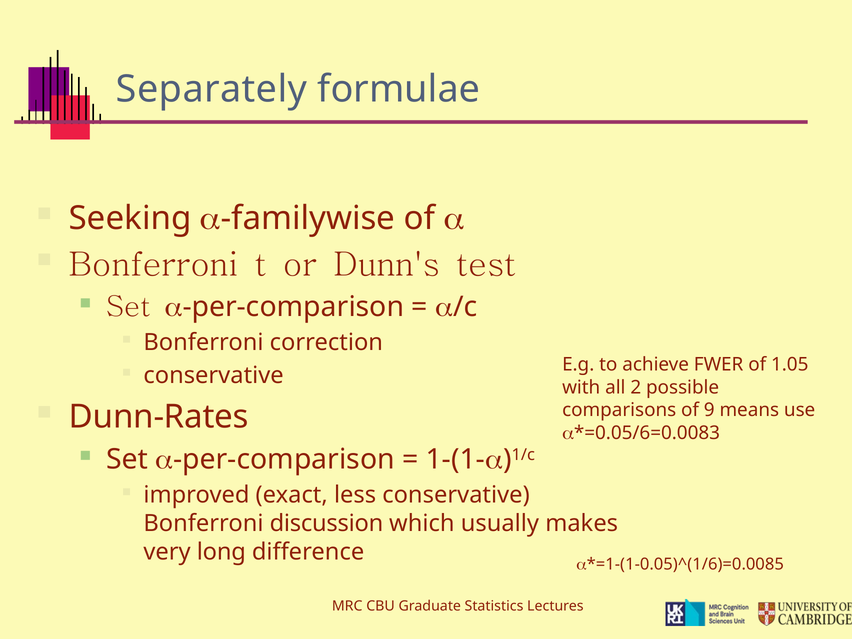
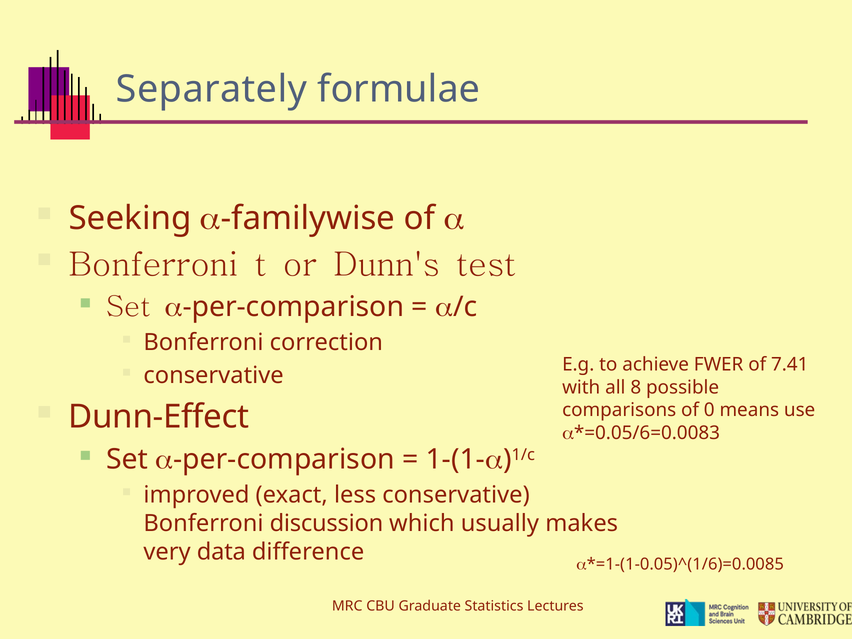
1.05: 1.05 -> 7.41 (790, 365)
2: 2 -> 8 (636, 387)
9: 9 -> 0 (709, 410)
Dunn-Rates: Dunn-Rates -> Dunn-Effect (159, 417)
long: long -> data (221, 552)
